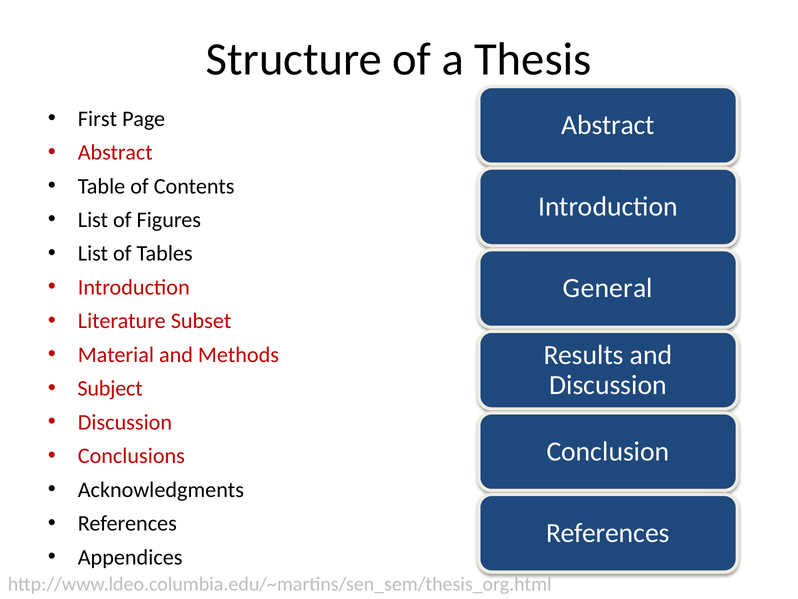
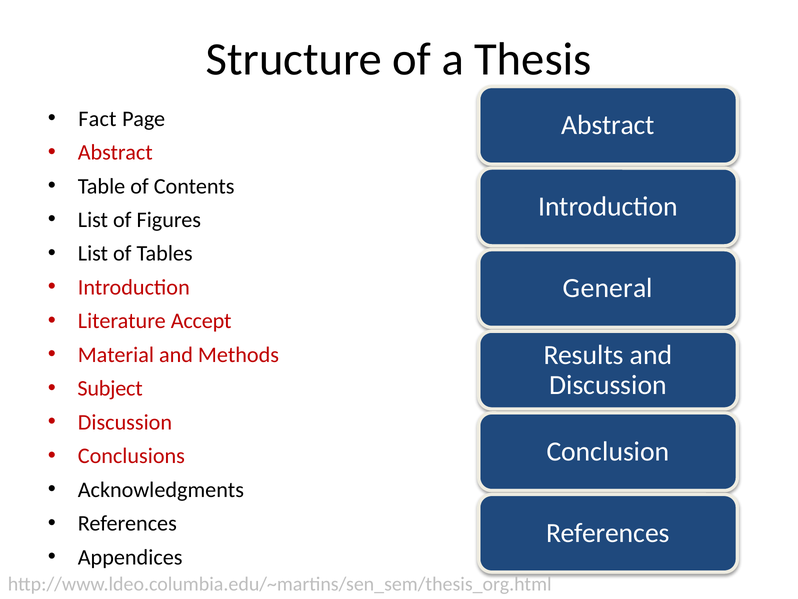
First: First -> Fact (97, 119)
Subset: Subset -> Accept (201, 321)
